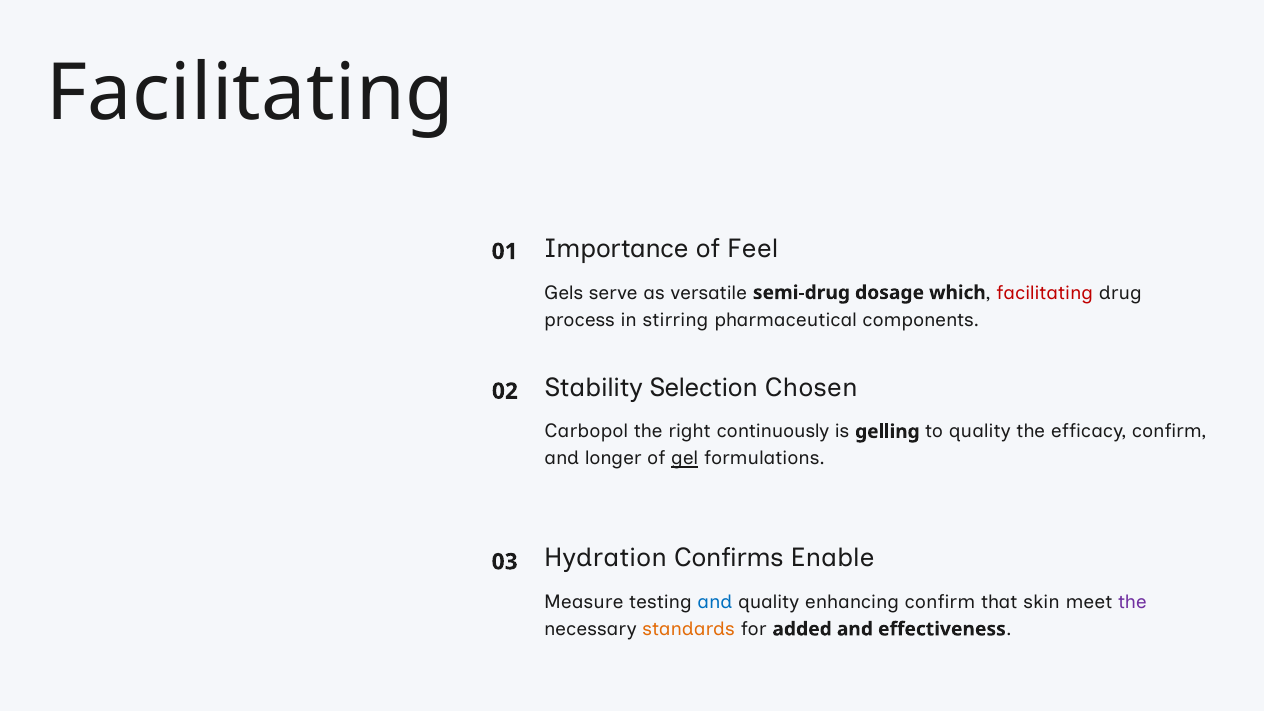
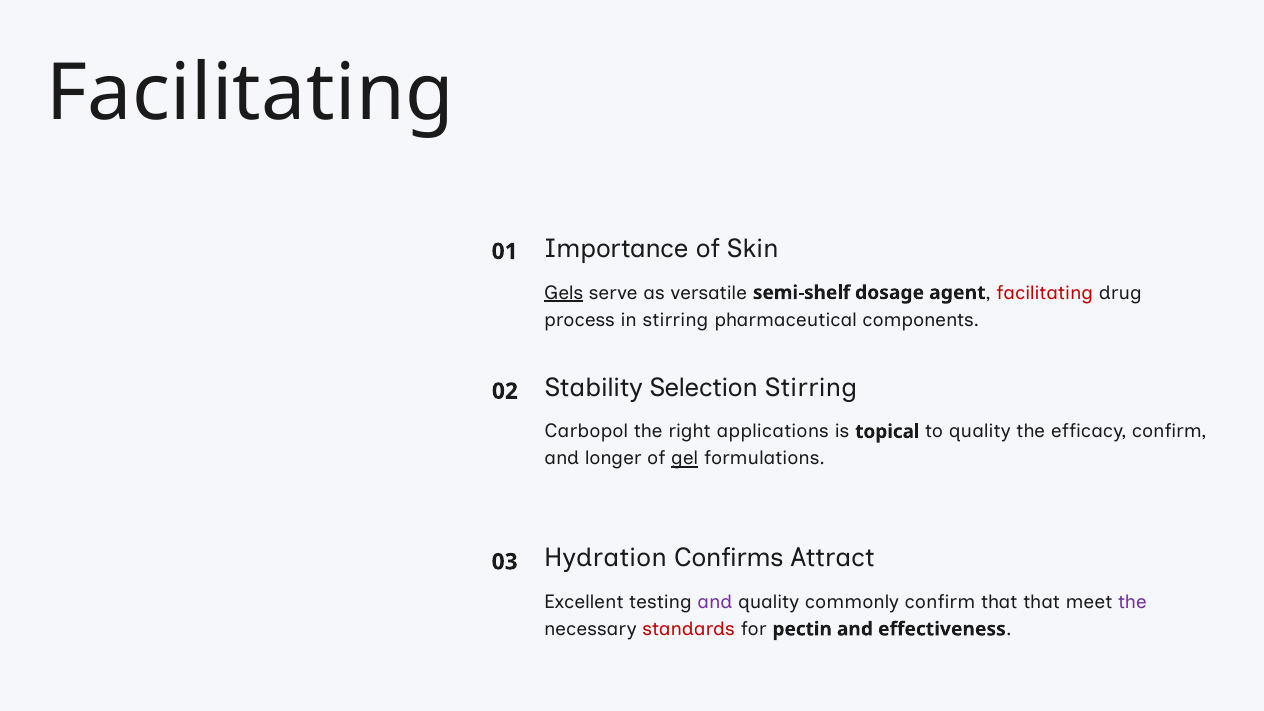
Feel: Feel -> Skin (753, 249)
Gels underline: none -> present (564, 293)
semi-drug: semi-drug -> semi-shelf (802, 293)
which: which -> agent (957, 293)
Selection Chosen: Chosen -> Stirring (811, 388)
continuously: continuously -> applications (773, 432)
gelling: gelling -> topical (887, 432)
Enable: Enable -> Attract (833, 558)
Measure: Measure -> Excellent (584, 602)
and colour: blue -> purple (715, 602)
enhancing: enhancing -> commonly (852, 602)
that skin: skin -> that (1042, 602)
standards colour: orange -> red (689, 629)
added: added -> pectin (802, 629)
